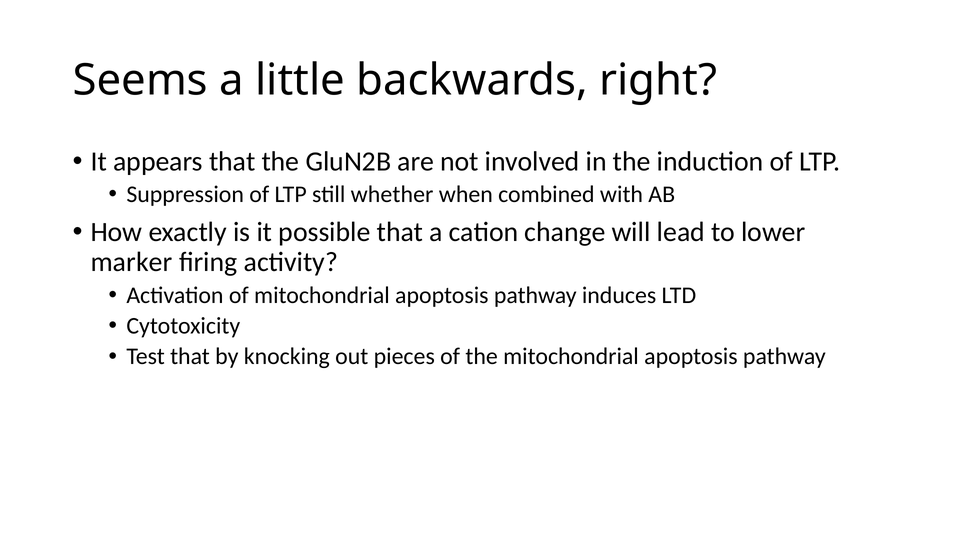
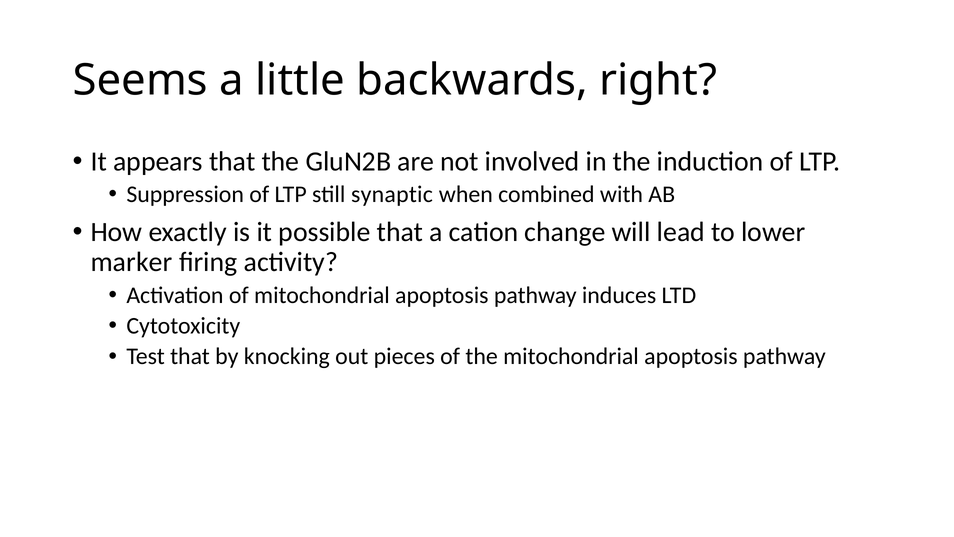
whether: whether -> synaptic (392, 194)
